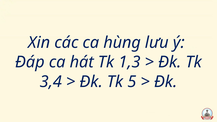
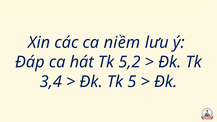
hùng: hùng -> niềm (122, 43)
1,3: 1,3 -> 5,2 (129, 62)
